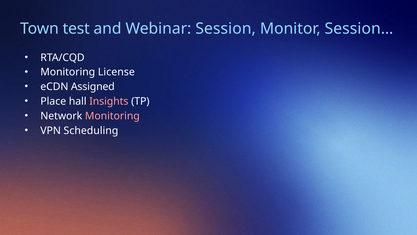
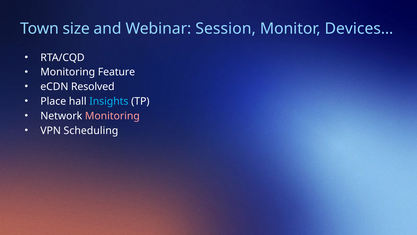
test: test -> size (76, 29)
Session…: Session… -> Devices… (359, 29)
License: License -> Feature (116, 72)
Assigned: Assigned -> Resolved (93, 87)
Insights colour: pink -> light blue (109, 101)
